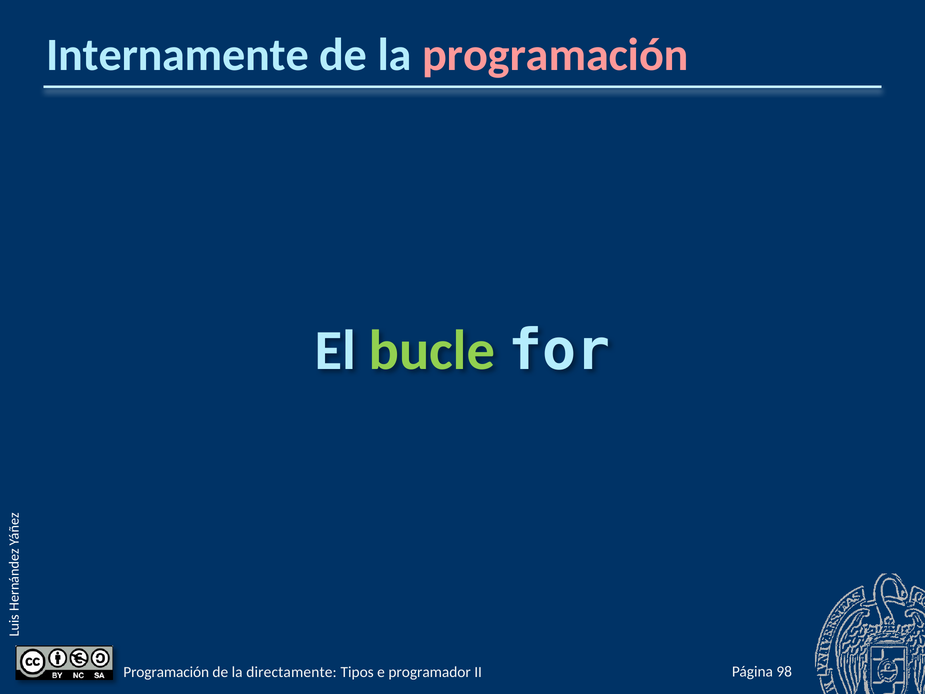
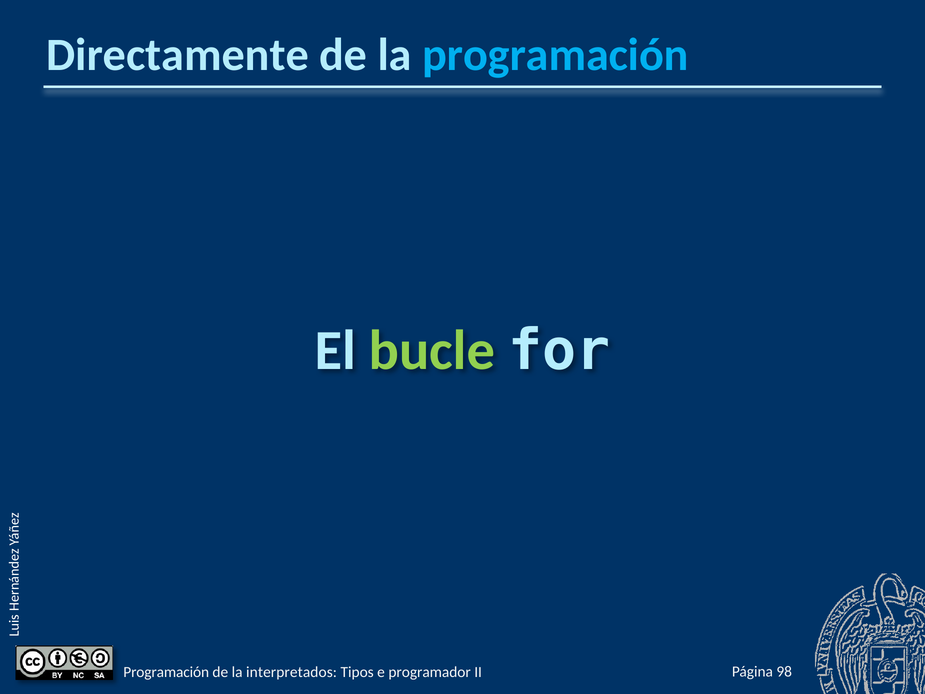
Internamente: Internamente -> Directamente (178, 55)
programación colour: pink -> light blue (555, 55)
directamente: directamente -> interpretados (292, 672)
